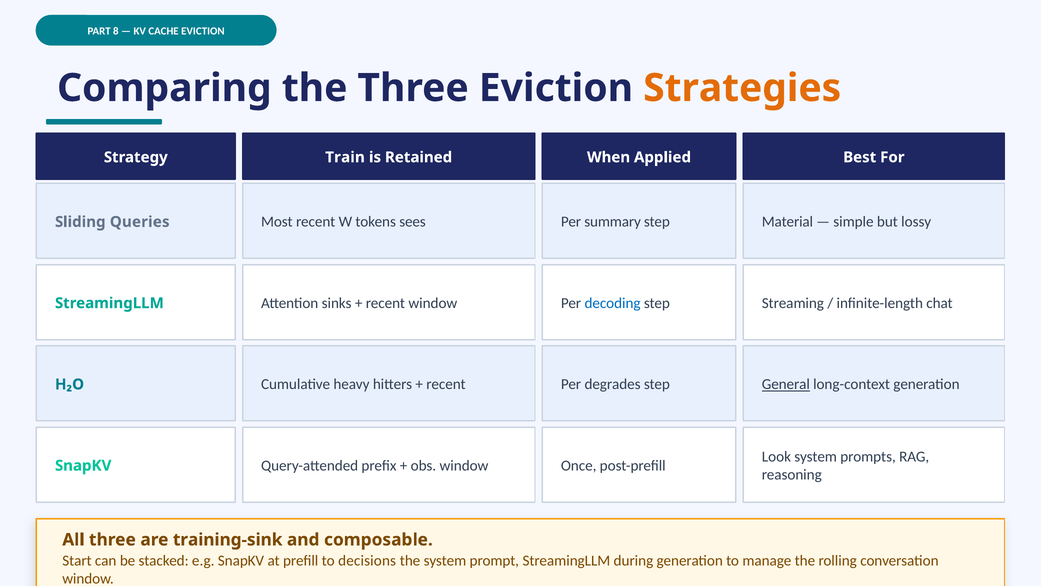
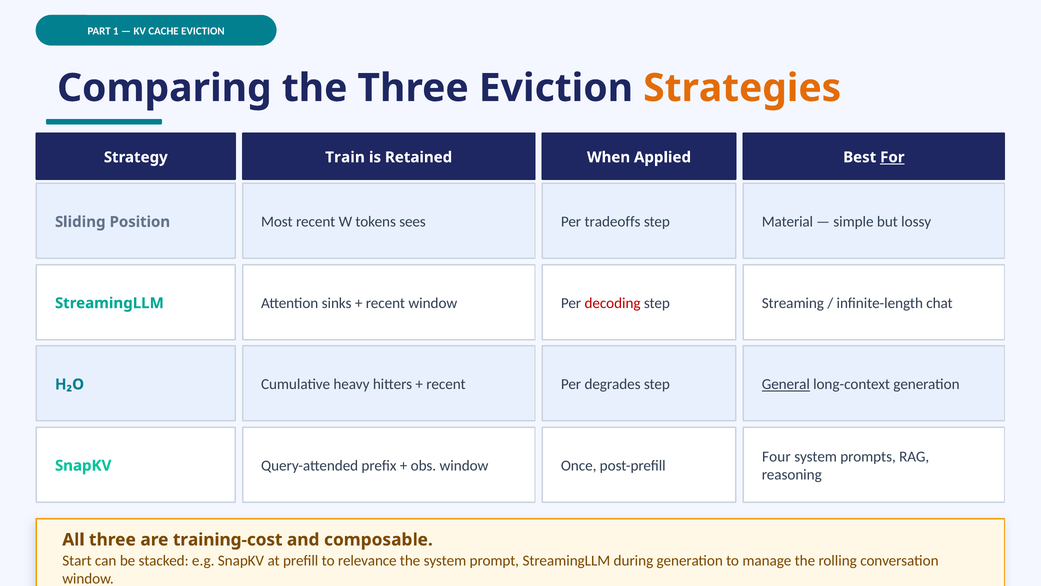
8: 8 -> 1 (116, 31)
For underline: none -> present (892, 157)
Queries: Queries -> Position (140, 222)
summary: summary -> tradeoffs (613, 222)
decoding colour: blue -> red (613, 303)
Look: Look -> Four (776, 456)
training-sink: training-sink -> training-cost (228, 539)
decisions: decisions -> relevance (367, 560)
